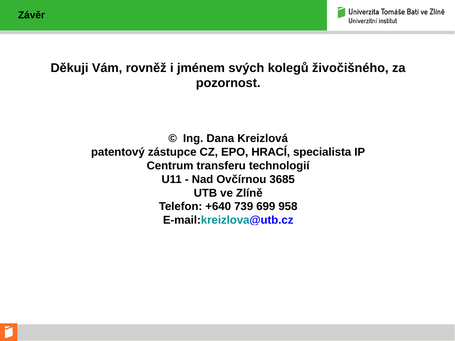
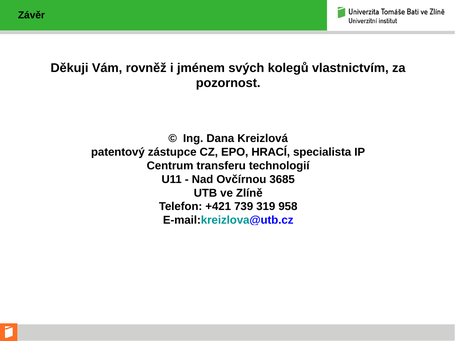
živočišného: živočišného -> vlastnictvím (350, 68)
+640: +640 -> +421 (218, 207)
699: 699 -> 319 (266, 207)
